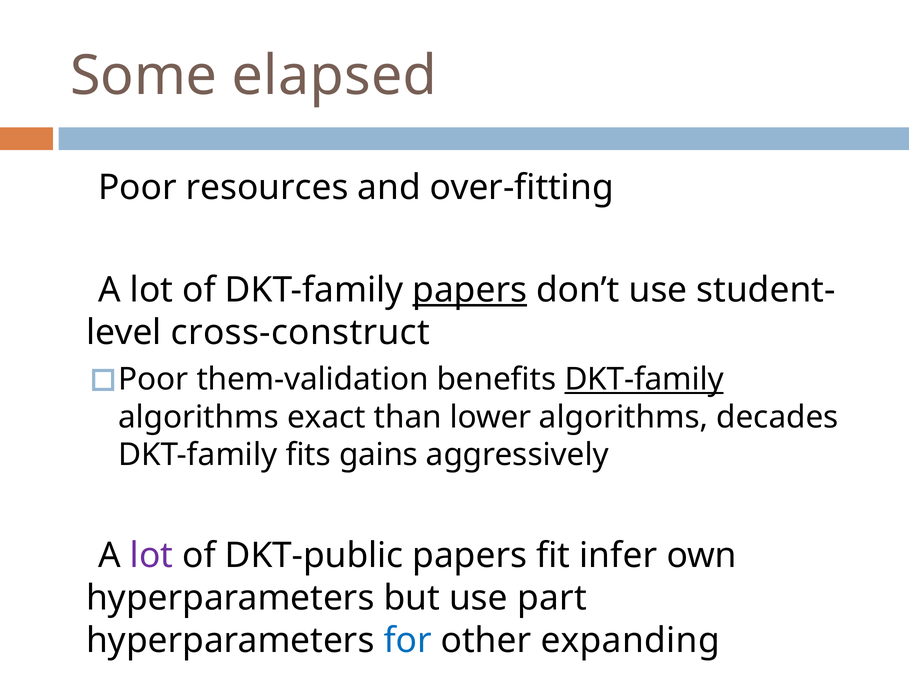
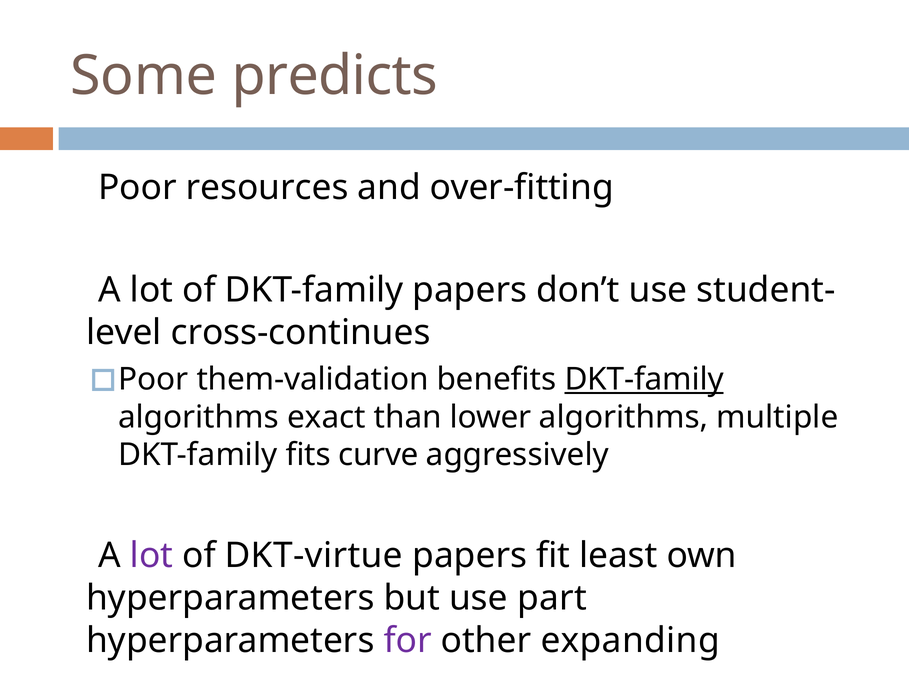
elapsed: elapsed -> predicts (335, 76)
papers underline: present -> none (470, 290)
cross-construct: cross-construct -> cross-continues (301, 332)
decades: decades -> multiple (777, 417)
gains: gains -> curve (379, 455)
DKT-public: DKT-public -> DKT-virtue (314, 555)
infer: infer -> least (618, 555)
for colour: blue -> purple (408, 640)
